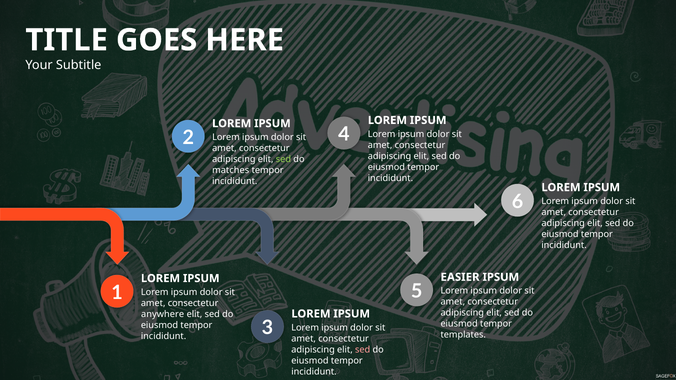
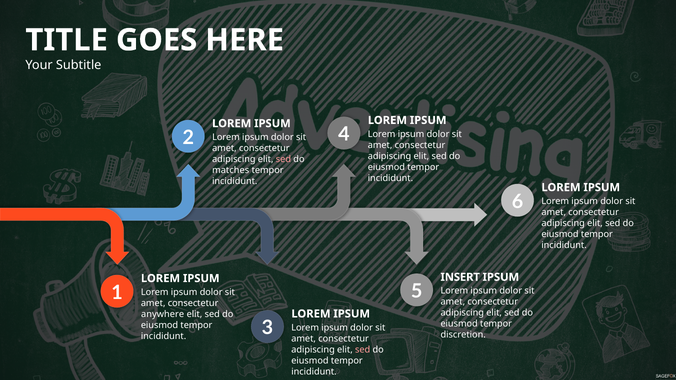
sed colour: light green -> pink (283, 159)
EASIER: EASIER -> INSERT (460, 277)
templates: templates -> discretion (463, 335)
